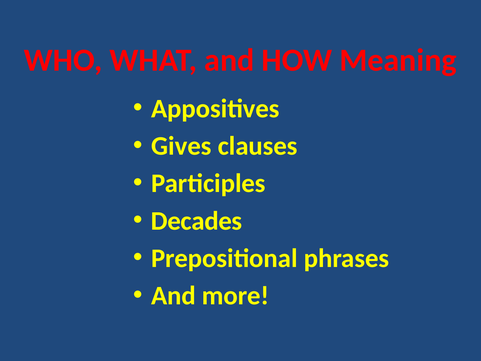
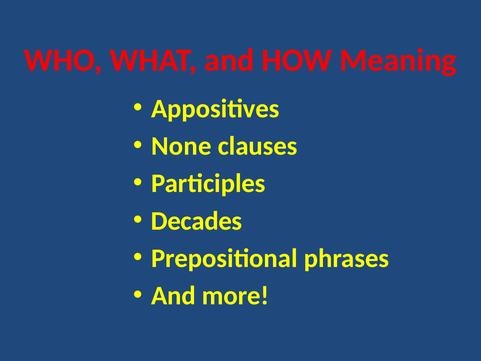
Gives: Gives -> None (181, 146)
